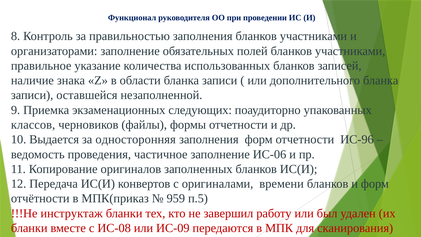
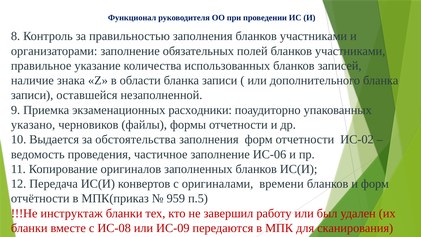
следующих: следующих -> расходники (200, 110)
классов: классов -> указано (33, 125)
односторонняя: односторонняя -> обстоятельства (136, 139)
ИС-96: ИС-96 -> ИС-02 (357, 139)
